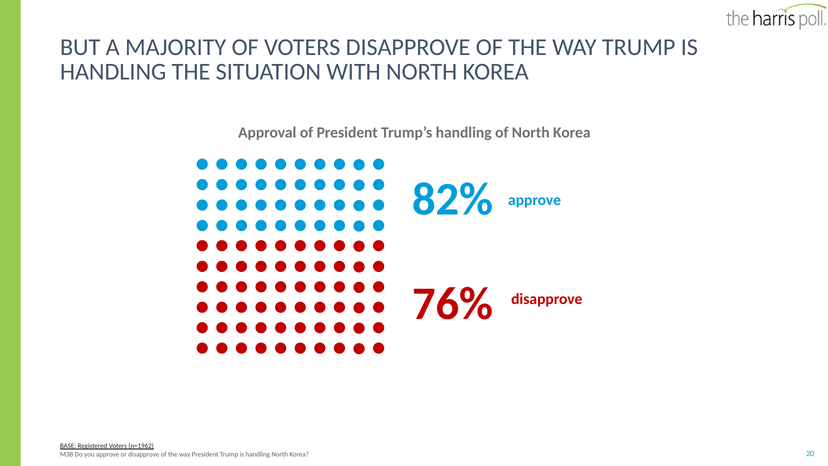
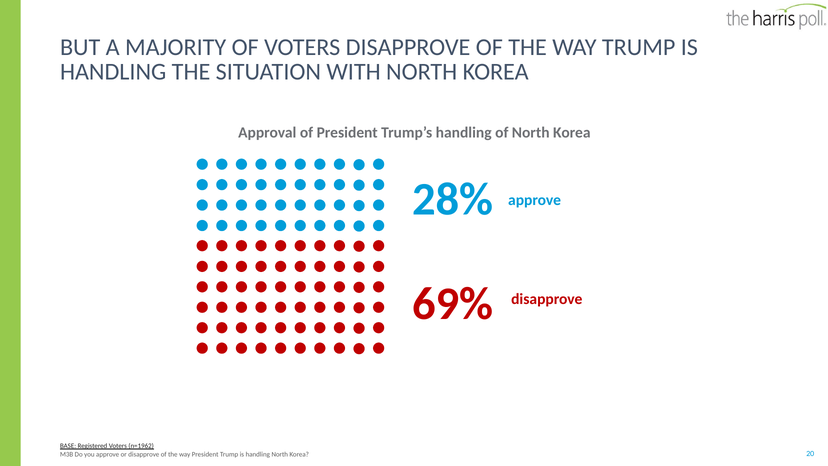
82%: 82% -> 28% (453, 199)
76%: 76% -> 69% (453, 304)
